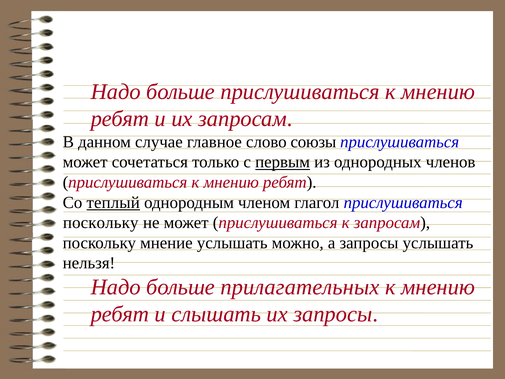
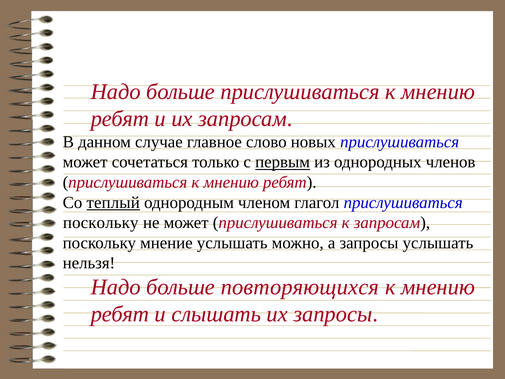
союзы: союзы -> новых (313, 142)
прилагательных: прилагательных -> повторяющихся (300, 287)
